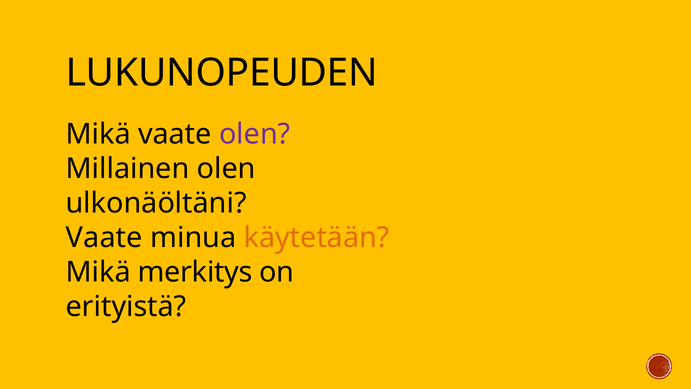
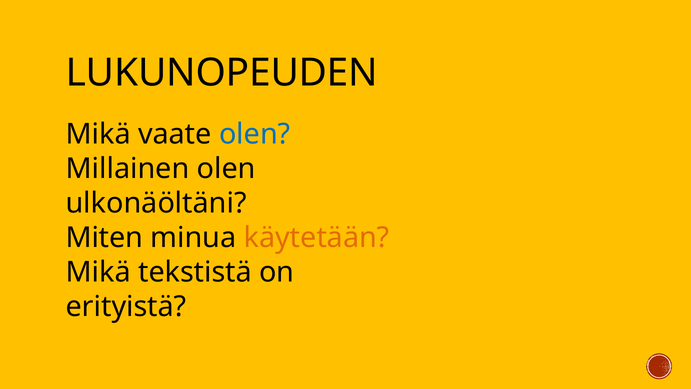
olen colour: purple -> blue (255, 134)
Vaate: Vaate -> Miten (104, 238)
merkitys: merkitys -> tekstistä (195, 272)
